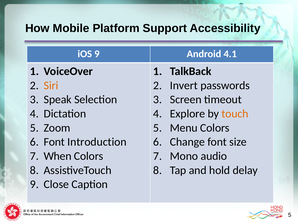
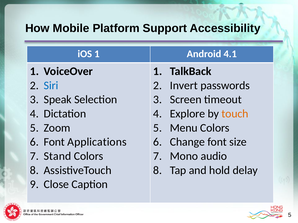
iOS 9: 9 -> 1 (97, 54)
Siri colour: orange -> blue (51, 86)
Introduction: Introduction -> Applications (97, 142)
When: When -> Stand (57, 156)
